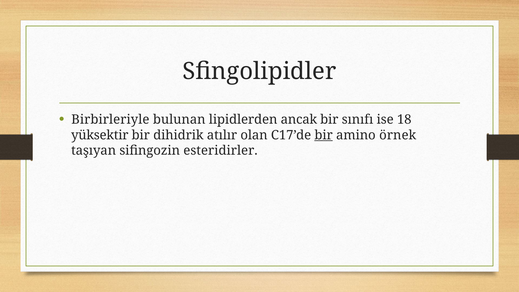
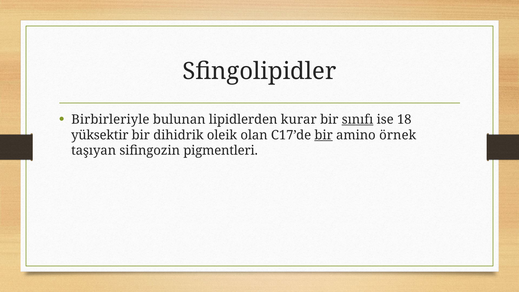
ancak: ancak -> kurar (299, 119)
sınıfı underline: none -> present (358, 119)
atılır: atılır -> oleik (222, 135)
esteridirler: esteridirler -> pigmentleri (221, 151)
